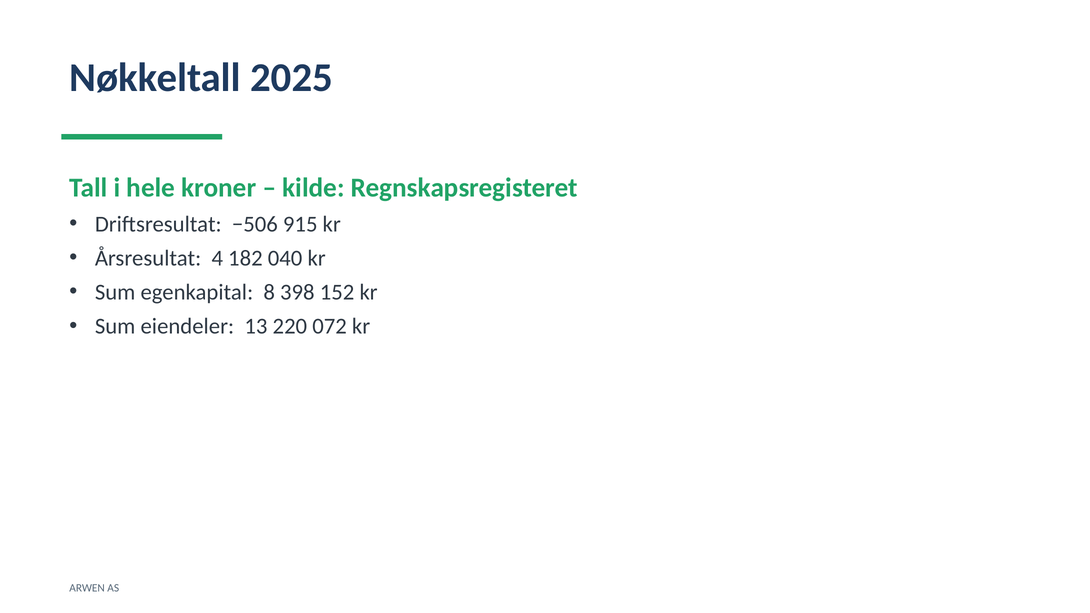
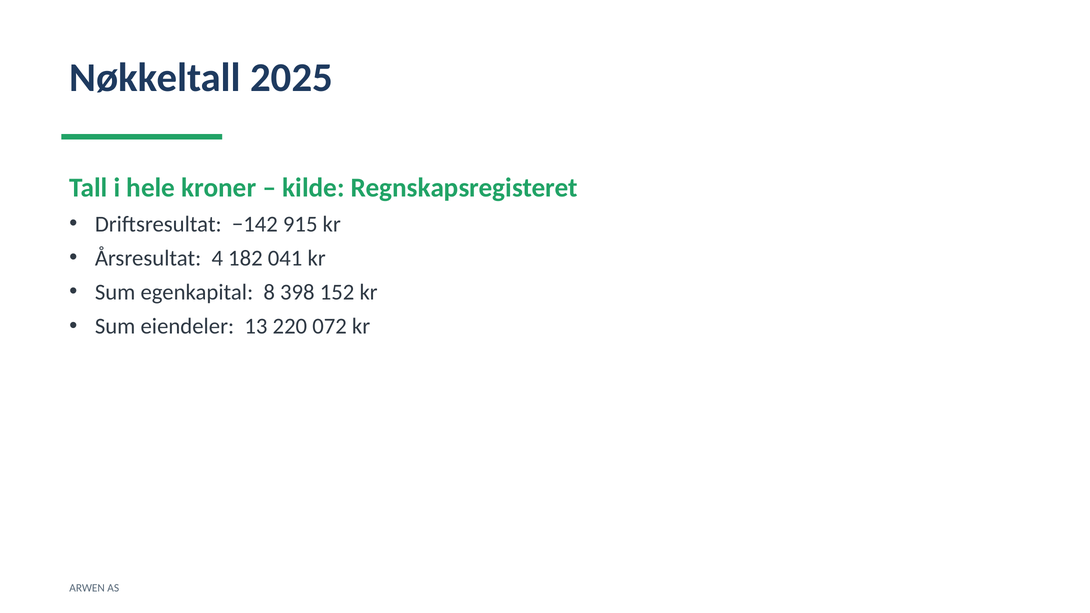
−506: −506 -> −142 (255, 224)
040: 040 -> 041 (285, 258)
